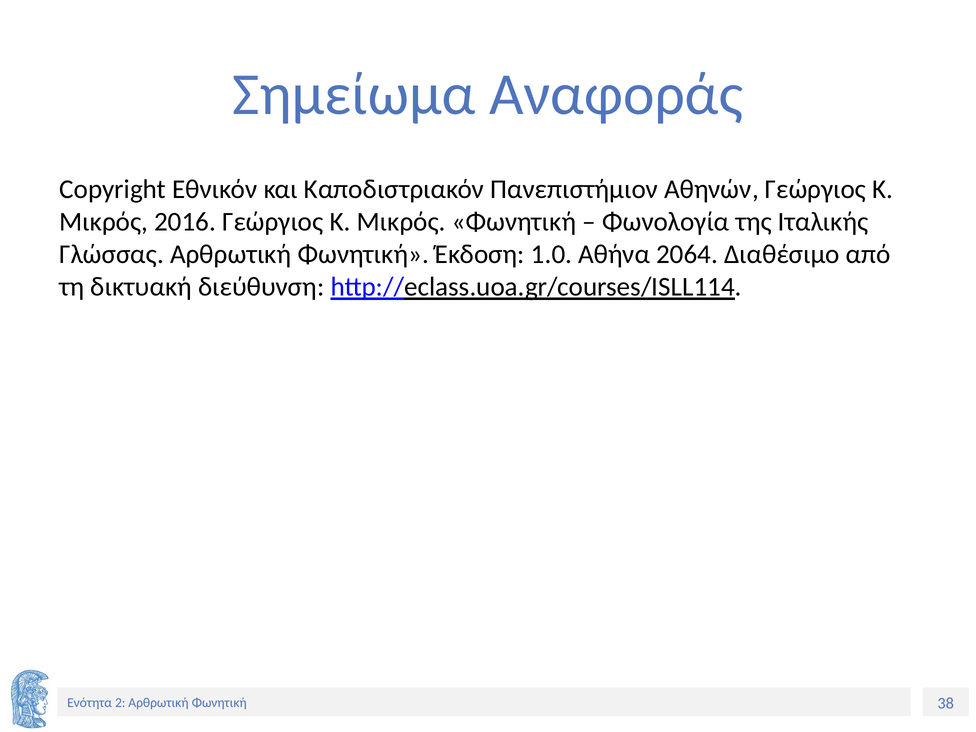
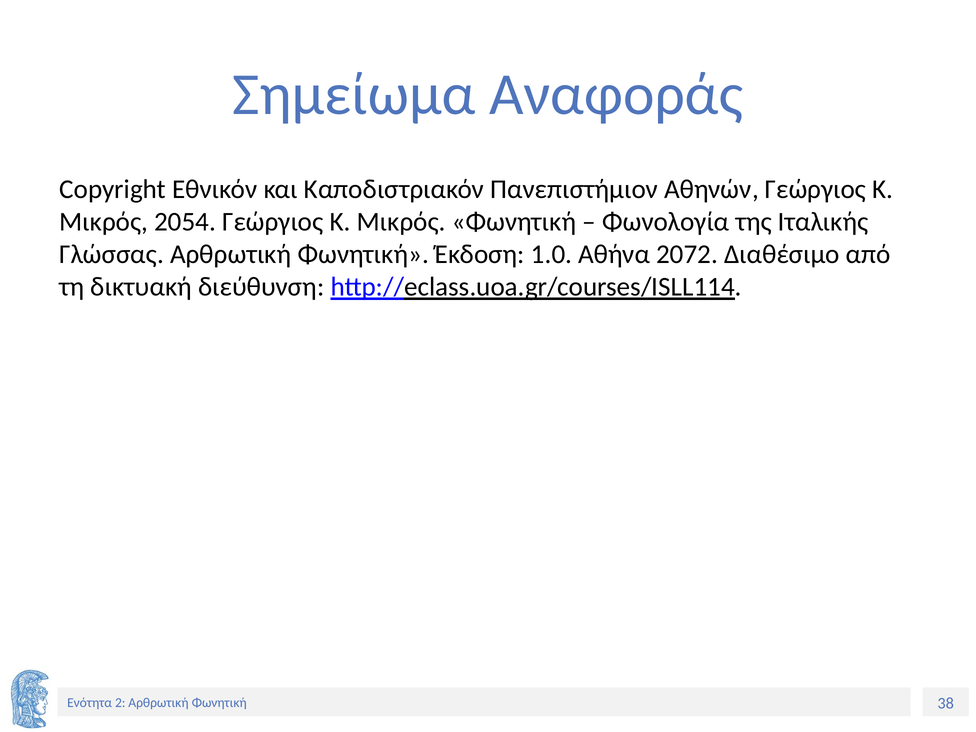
2016: 2016 -> 2054 (185, 222)
2064: 2064 -> 2072 (687, 254)
